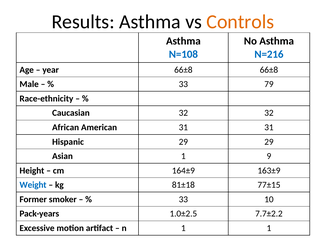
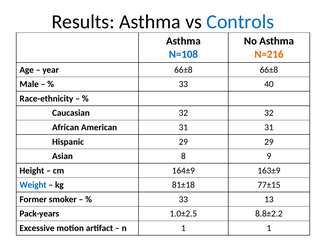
Controls colour: orange -> blue (240, 22)
N=216 colour: blue -> orange (269, 54)
79: 79 -> 40 (269, 84)
Asian 1: 1 -> 8 (183, 156)
10: 10 -> 13 (269, 199)
7.7±2.2: 7.7±2.2 -> 8.8±2.2 (269, 213)
